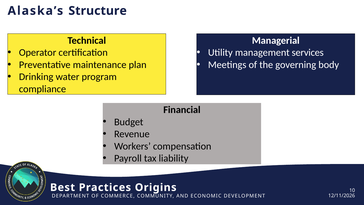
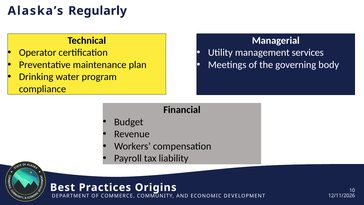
Structure: Structure -> Regularly (98, 11)
